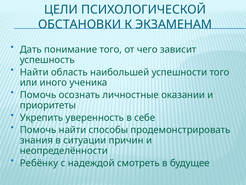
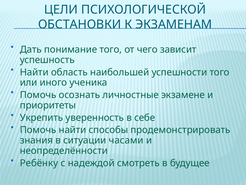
оказании: оказании -> экзамене (183, 95)
причин: причин -> часами (126, 140)
